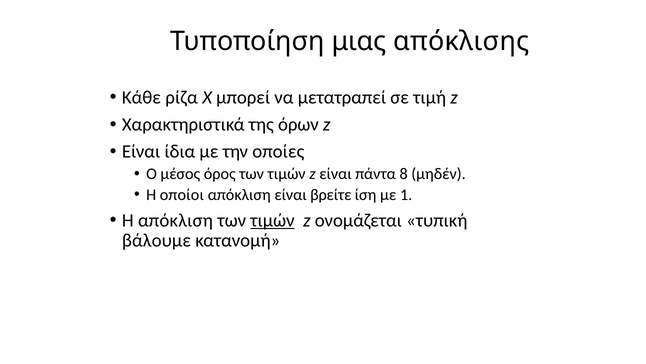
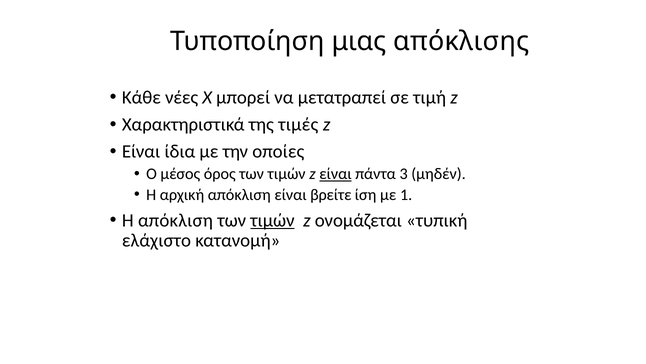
ρίζα: ρίζα -> νέες (182, 97)
όρων: όρων -> τιμές (298, 124)
είναι underline: none -> present (335, 174)
8: 8 -> 3 (404, 174)
οποίοι: οποίοι -> αρχική (182, 194)
βάλουμε: βάλουμε -> ελάχιστο (156, 240)
